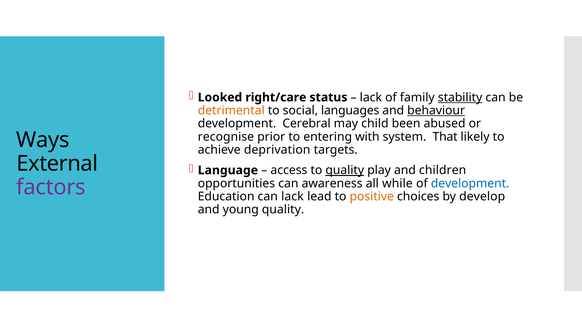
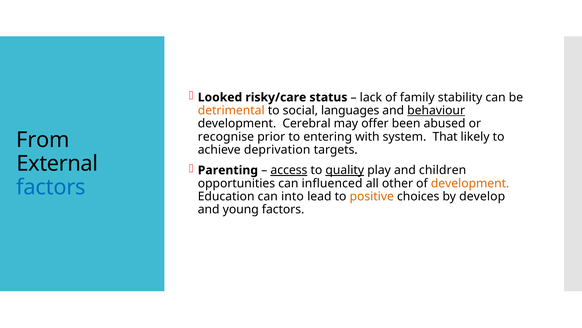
right/care: right/care -> risky/care (276, 97)
stability underline: present -> none (460, 97)
child: child -> offer (375, 123)
Ways: Ways -> From (43, 140)
Language: Language -> Parenting (228, 170)
access underline: none -> present (289, 170)
awareness: awareness -> influenced (332, 183)
while: while -> other (397, 183)
development colour: blue -> orange (470, 183)
factors colour: purple -> blue (51, 187)
can lack: lack -> into (292, 196)
young quality: quality -> factors (283, 209)
